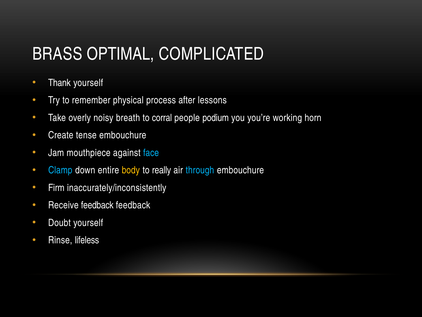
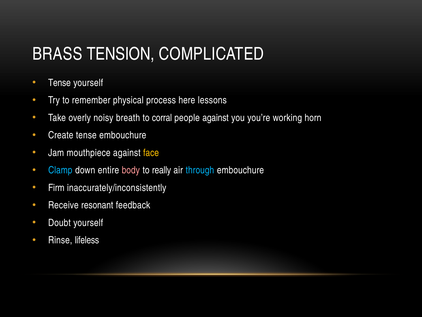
OPTIMAL: OPTIMAL -> TENSION (121, 54)
Thank: Thank -> Tense (59, 83)
after: after -> here (187, 100)
people podium: podium -> against (216, 118)
face colour: light blue -> yellow (151, 153)
body colour: yellow -> pink (131, 170)
Receive feedback: feedback -> resonant (97, 205)
